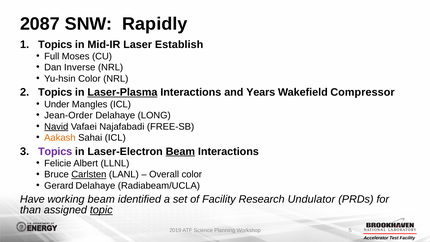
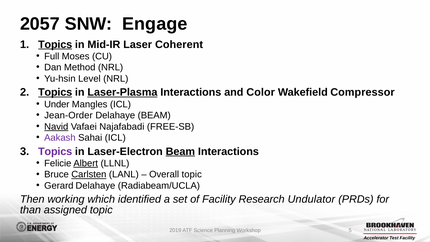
2087: 2087 -> 2057 (40, 24)
Rapidly: Rapidly -> Engage (155, 24)
Topics underline: none -> present (55, 44)
Establish: Establish -> Coherent (179, 44)
Inverse: Inverse -> Method (80, 67)
Yu-hsin Color: Color -> Level (89, 79)
Topics underline: none -> present (55, 92)
Years: Years -> Color (261, 92)
Delahaye LONG: LONG -> BEAM (154, 115)
Aakash colour: orange -> purple (60, 138)
Albert underline: none -> present (86, 163)
Overall color: color -> topic (192, 174)
Have: Have -> Then (32, 199)
working beam: beam -> which (101, 199)
topic underline: present -> none (101, 210)
